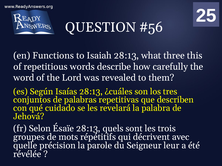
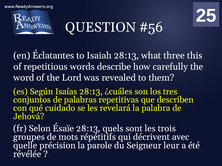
Functions: Functions -> Éclatantes (53, 56)
